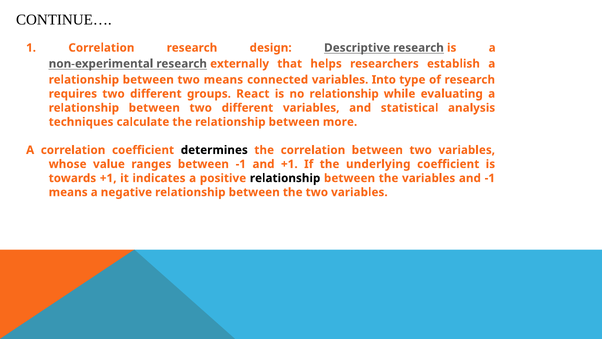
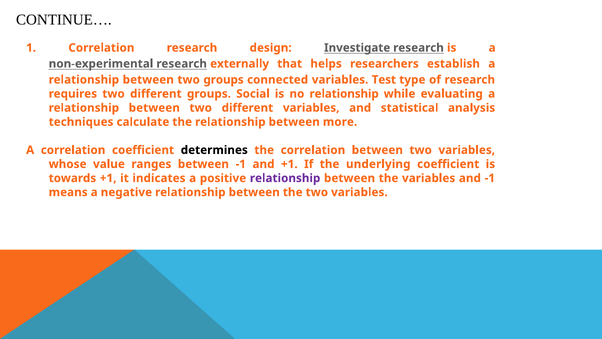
Descriptive: Descriptive -> Investigate (357, 48)
two means: means -> groups (224, 80)
Into: Into -> Test (384, 80)
React: React -> Social (253, 94)
relationship colour: black -> purple (285, 178)
